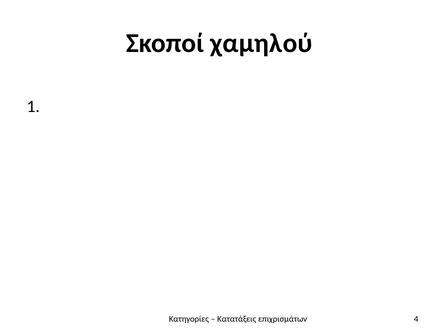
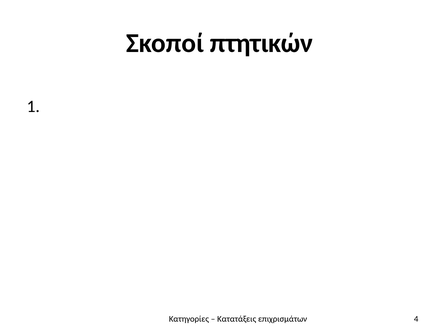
χαμηλού: χαμηλού -> πτητικών (261, 43)
